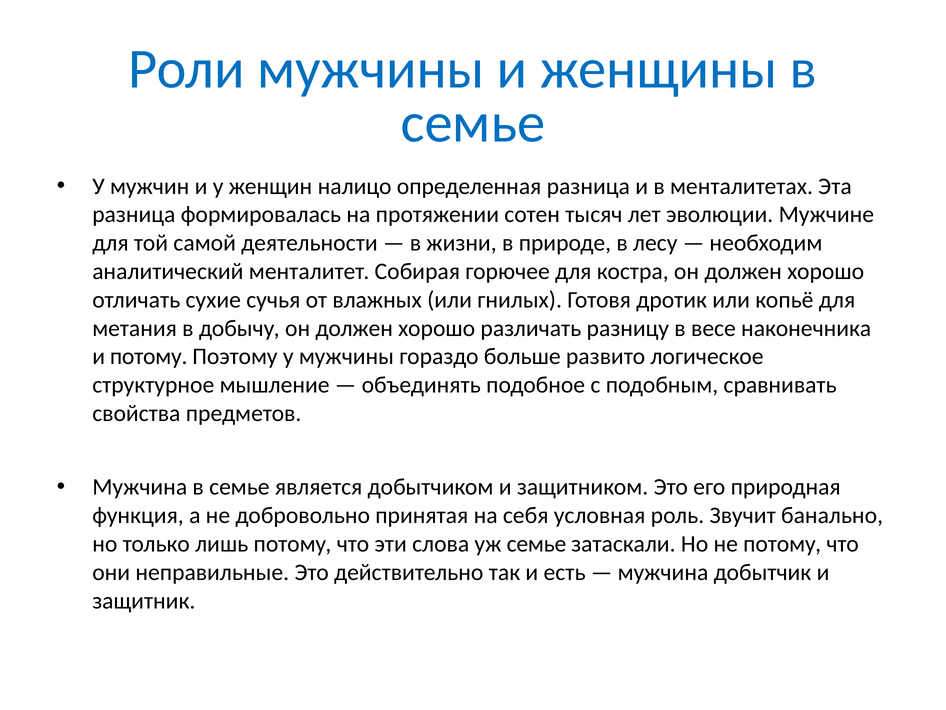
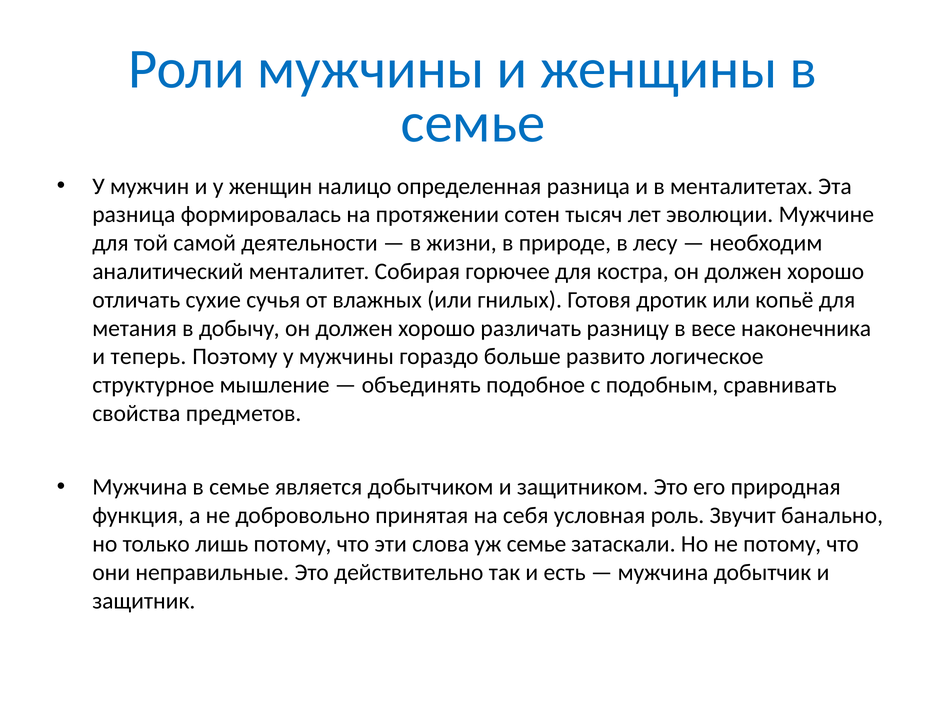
и потому: потому -> теперь (148, 356)
